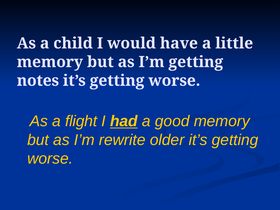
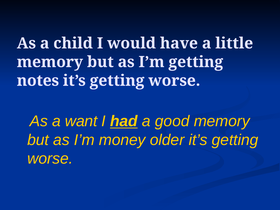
flight: flight -> want (81, 121)
rewrite: rewrite -> money (122, 140)
